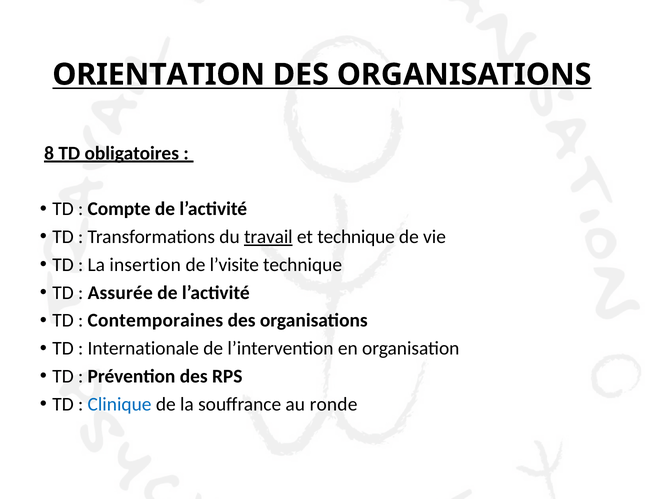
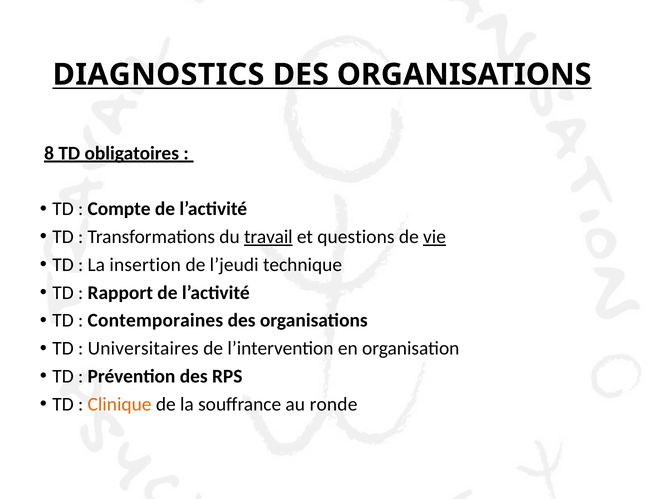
ORIENTATION: ORIENTATION -> DIAGNOSTICS (158, 75)
et technique: technique -> questions (356, 237)
vie underline: none -> present (435, 237)
l’visite: l’visite -> l’jeudi (234, 265)
Assurée: Assurée -> Rapport (120, 293)
Internationale: Internationale -> Universitaires (143, 348)
Clinique colour: blue -> orange (120, 404)
